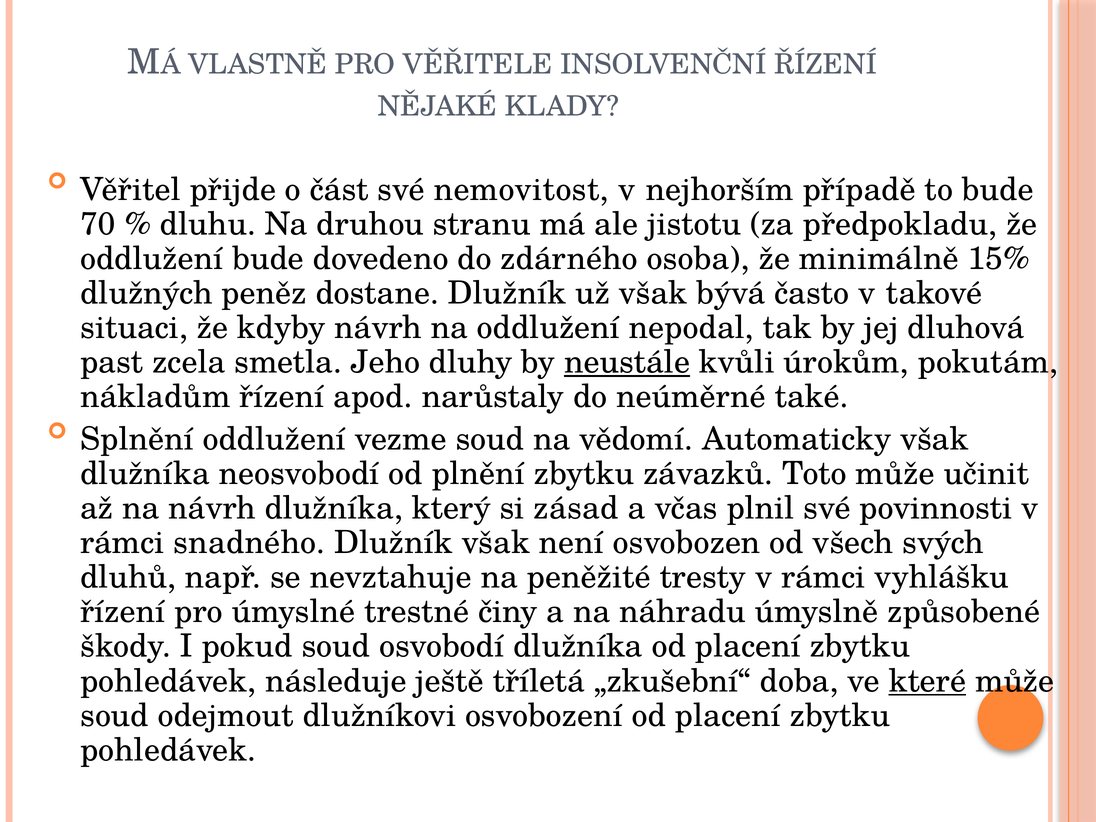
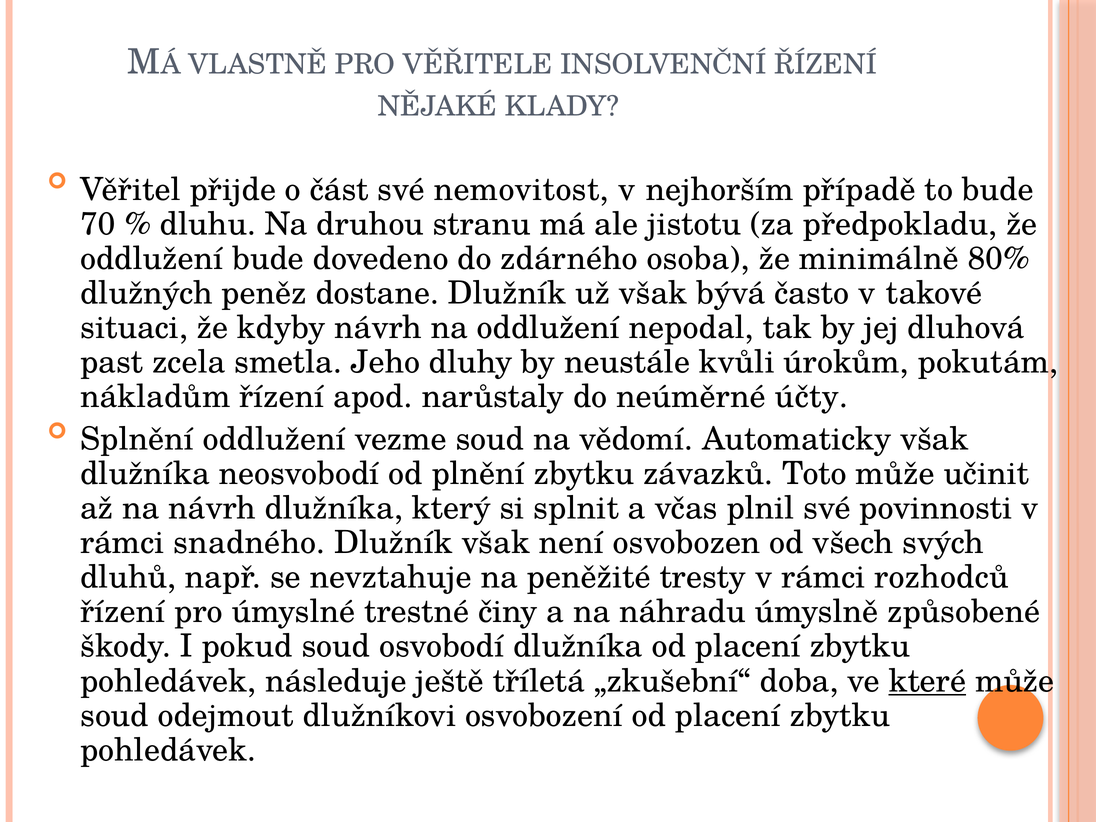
15%: 15% -> 80% (999, 259)
neustále underline: present -> none (627, 362)
také: také -> účty (812, 397)
zásad: zásad -> splnit (576, 508)
vyhlášku: vyhlášku -> rozhodců (942, 577)
